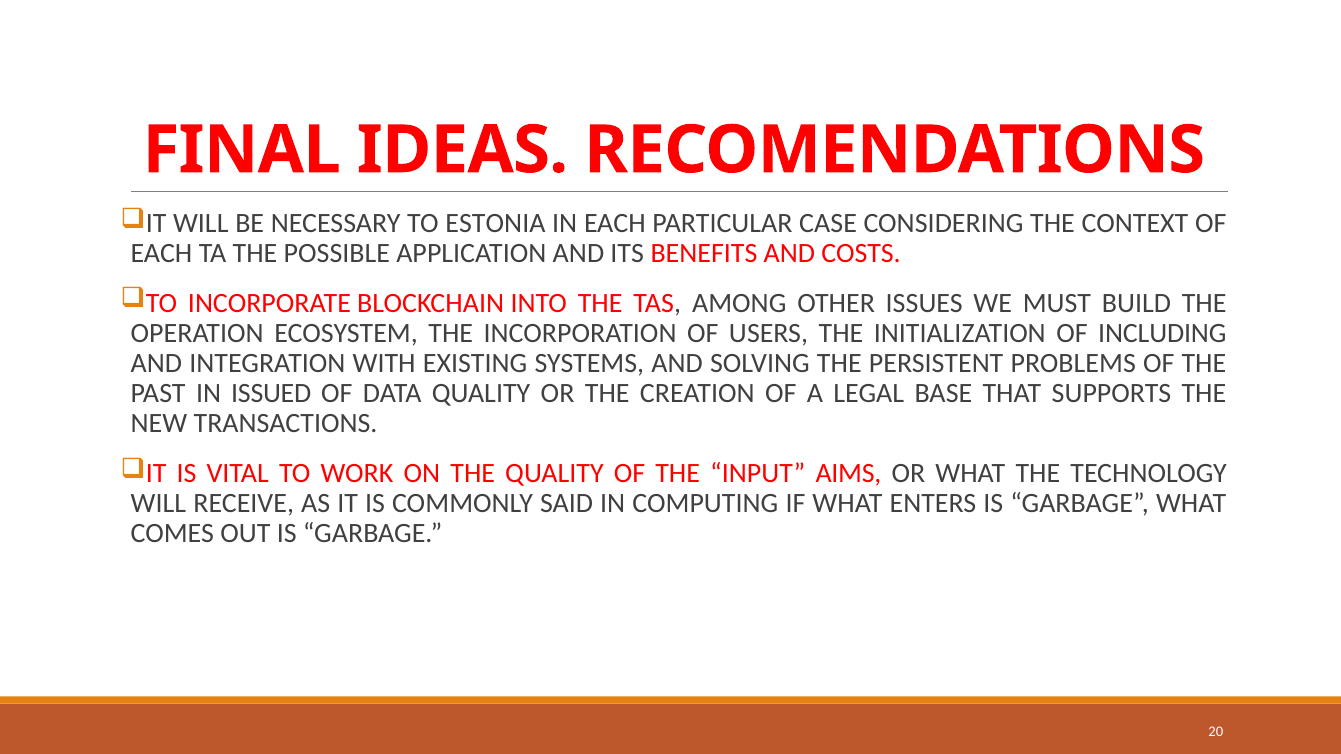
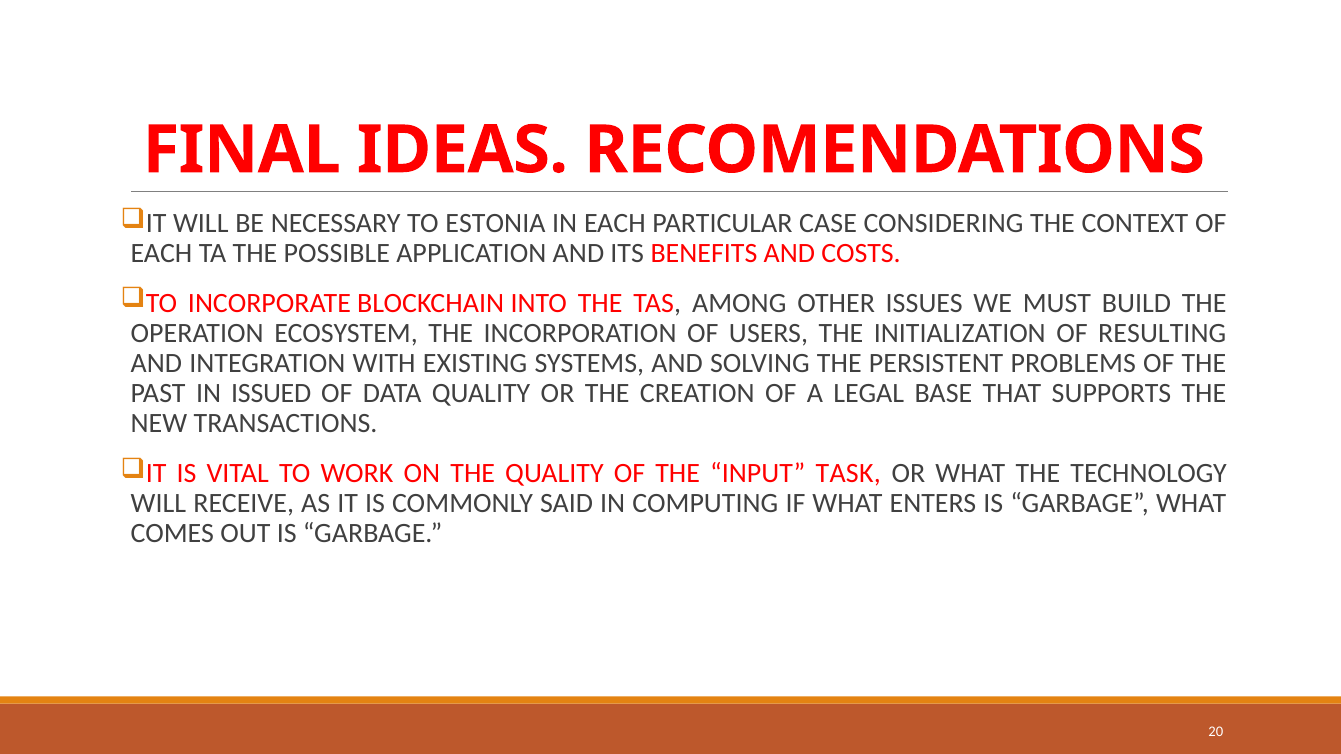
INCLUDING: INCLUDING -> RESULTING (1162, 333)
AIMS: AIMS -> TASK (848, 474)
